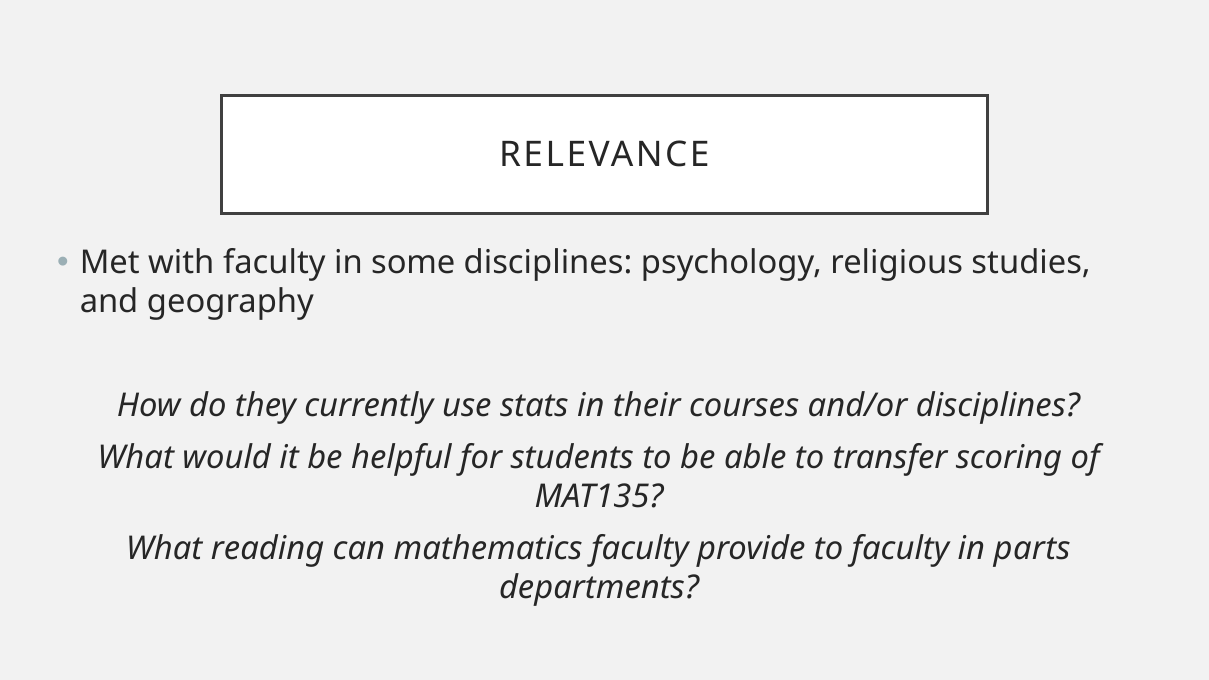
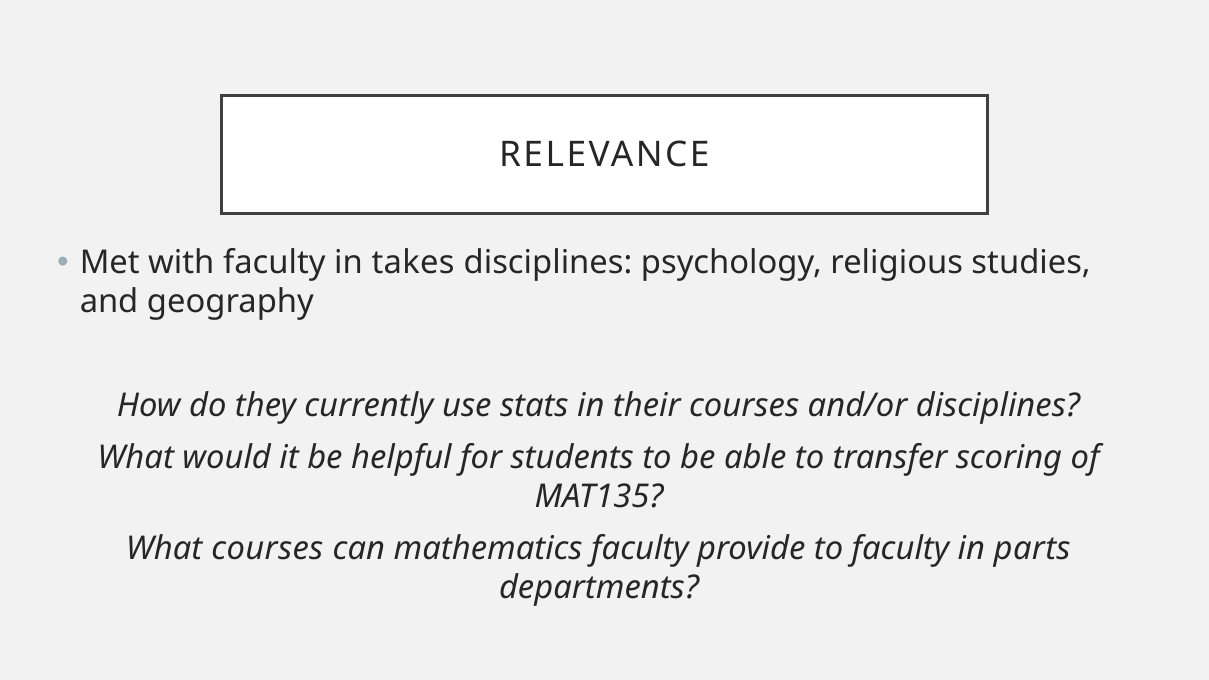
some: some -> takes (413, 263)
What reading: reading -> courses (267, 549)
